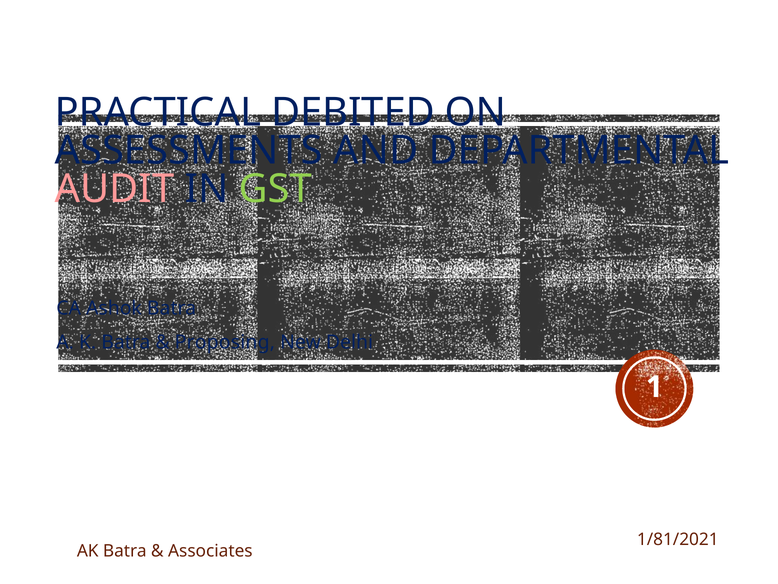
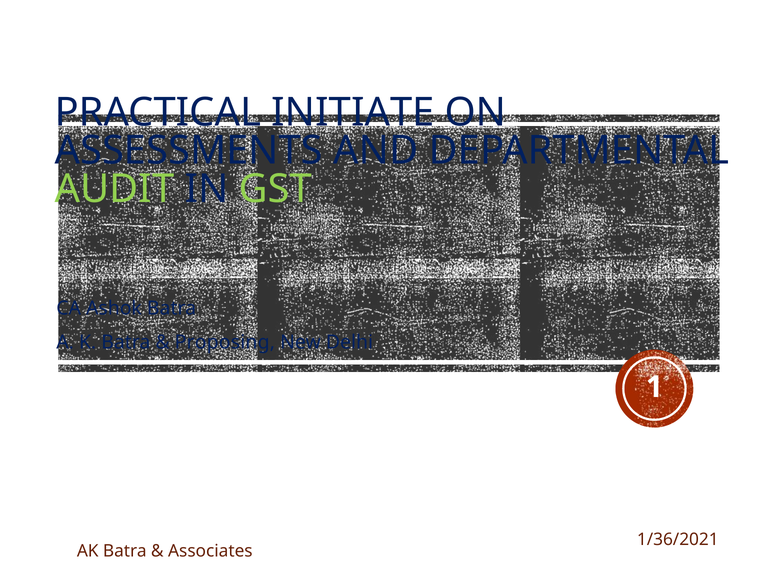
DEBITED: DEBITED -> INITIATE (353, 112)
AUDIT colour: pink -> light green (114, 189)
1/81/2021: 1/81/2021 -> 1/36/2021 (678, 539)
